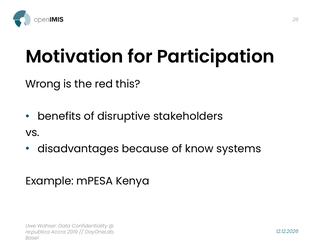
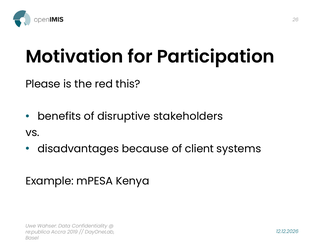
Wrong: Wrong -> Please (43, 84)
know: know -> client (199, 149)
